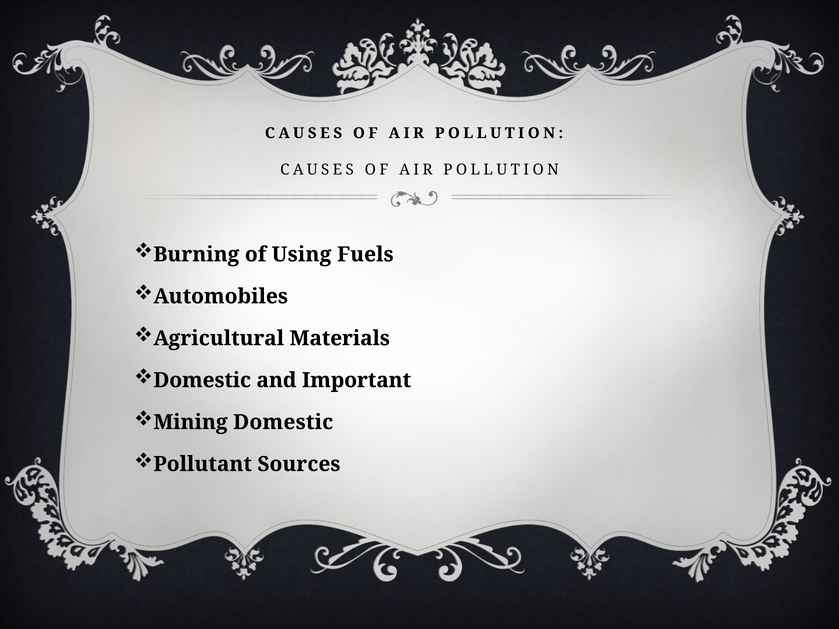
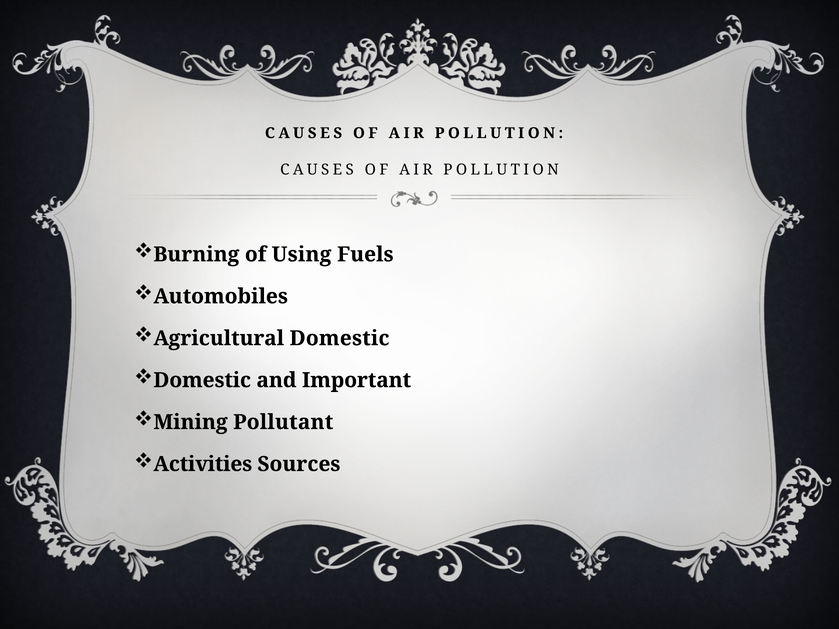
Agricultural Materials: Materials -> Domestic (340, 338)
Mining Domestic: Domestic -> Pollutant (283, 422)
Pollutant: Pollutant -> Activities (203, 464)
